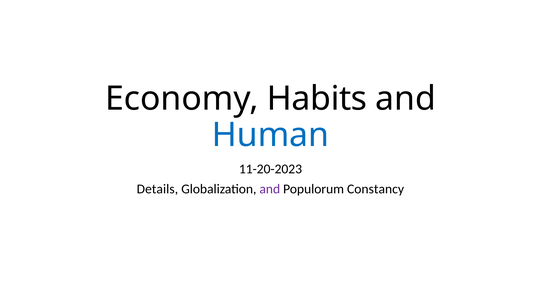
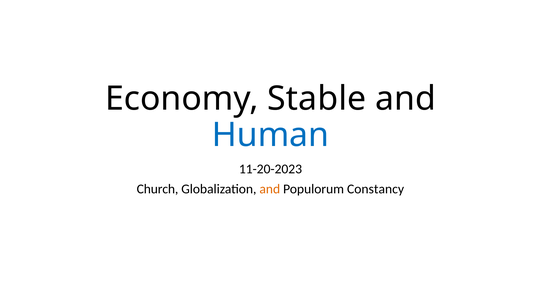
Habits: Habits -> Stable (317, 99)
Details: Details -> Church (158, 189)
and colour: purple -> orange (270, 189)
